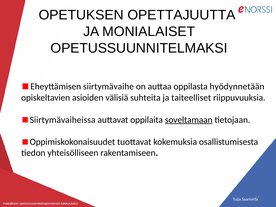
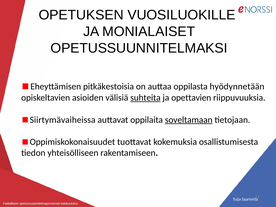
OPETTAJUUTTA: OPETTAJUUTTA -> VUOSILUOKILLE (182, 15)
siirtymävaihe: siirtymävaihe -> pitkäkestoisia (109, 87)
suhteita underline: none -> present (145, 98)
taiteelliset: taiteelliset -> opettavien (191, 98)
